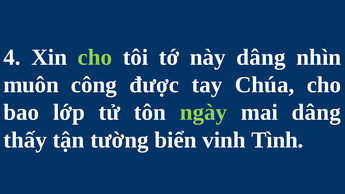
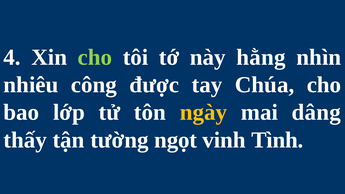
này dâng: dâng -> hằng (261, 57)
muôn: muôn -> nhiêu (31, 85)
ngày colour: light green -> yellow (203, 112)
biển: biển -> ngọt (176, 140)
